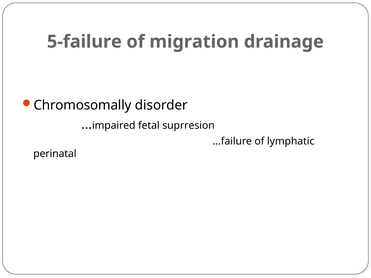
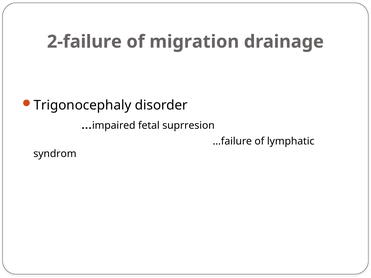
5-failure: 5-failure -> 2-failure (84, 42)
Chromosomally: Chromosomally -> Trigonocephaly (82, 105)
perinatal: perinatal -> syndrom (55, 154)
